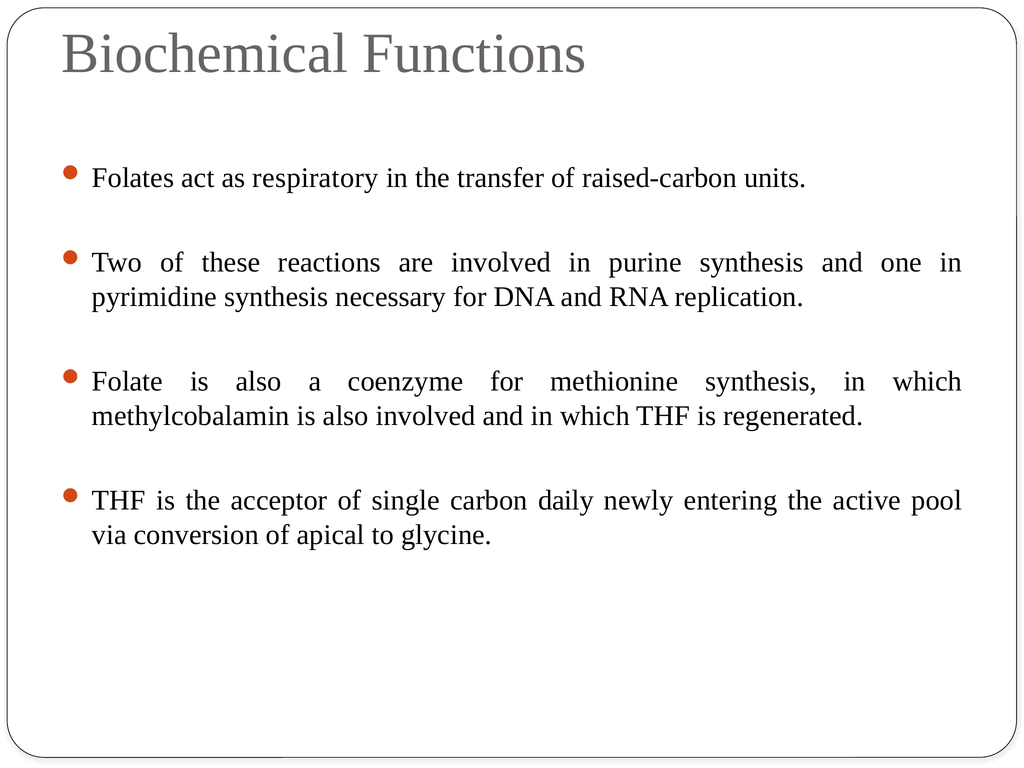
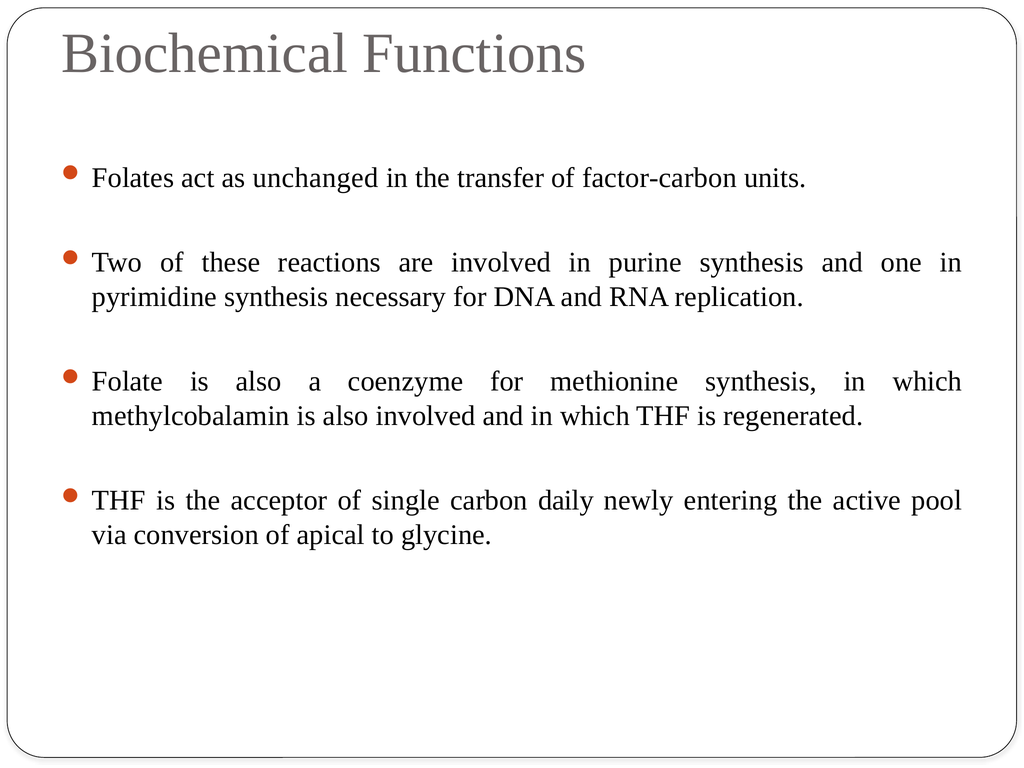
respiratory: respiratory -> unchanged (316, 178)
raised-carbon: raised-carbon -> factor-carbon (659, 178)
